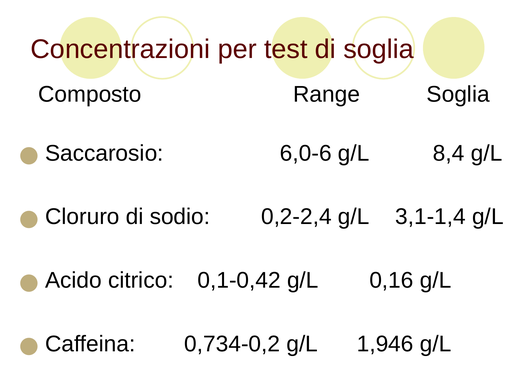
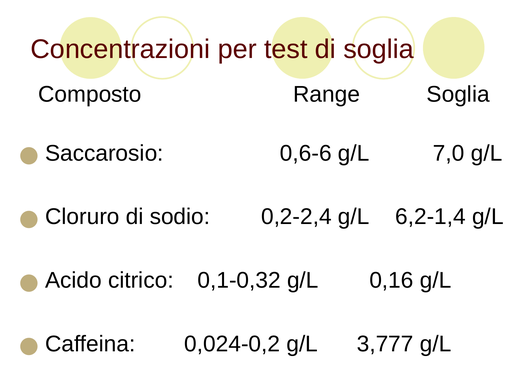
6,0-6: 6,0-6 -> 0,6-6 (306, 153)
8,4: 8,4 -> 7,0 (449, 153)
3,1-1,4: 3,1-1,4 -> 6,2-1,4 (430, 216)
0,1-0,42: 0,1-0,42 -> 0,1-0,32 (239, 280)
0,734-0,2: 0,734-0,2 -> 0,024-0,2 (232, 343)
1,946: 1,946 -> 3,777 (385, 343)
